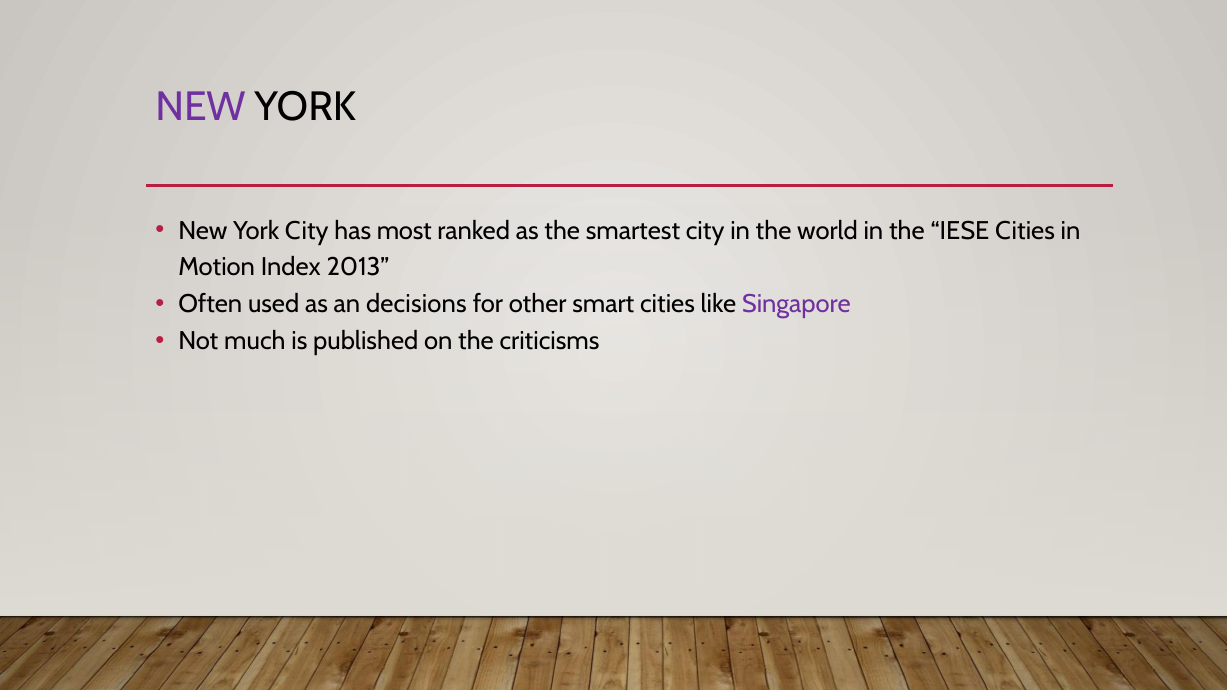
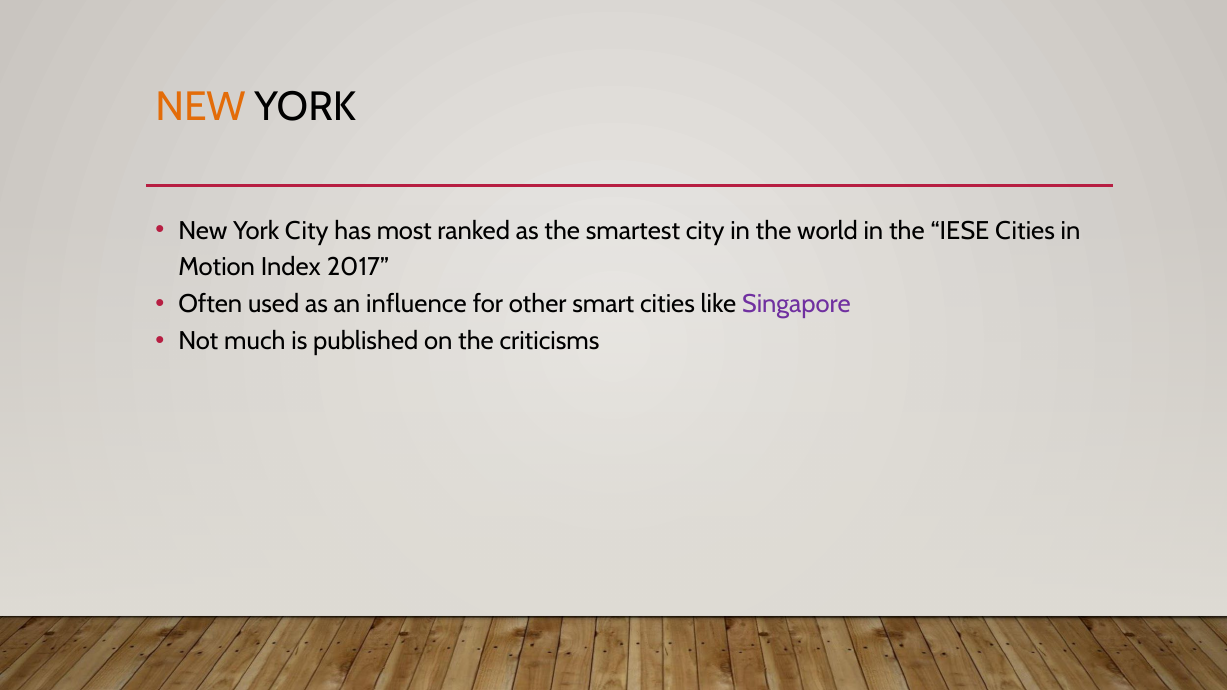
NEW colour: purple -> orange (200, 107)
2013: 2013 -> 2017 (358, 268)
decisions: decisions -> influence (416, 304)
